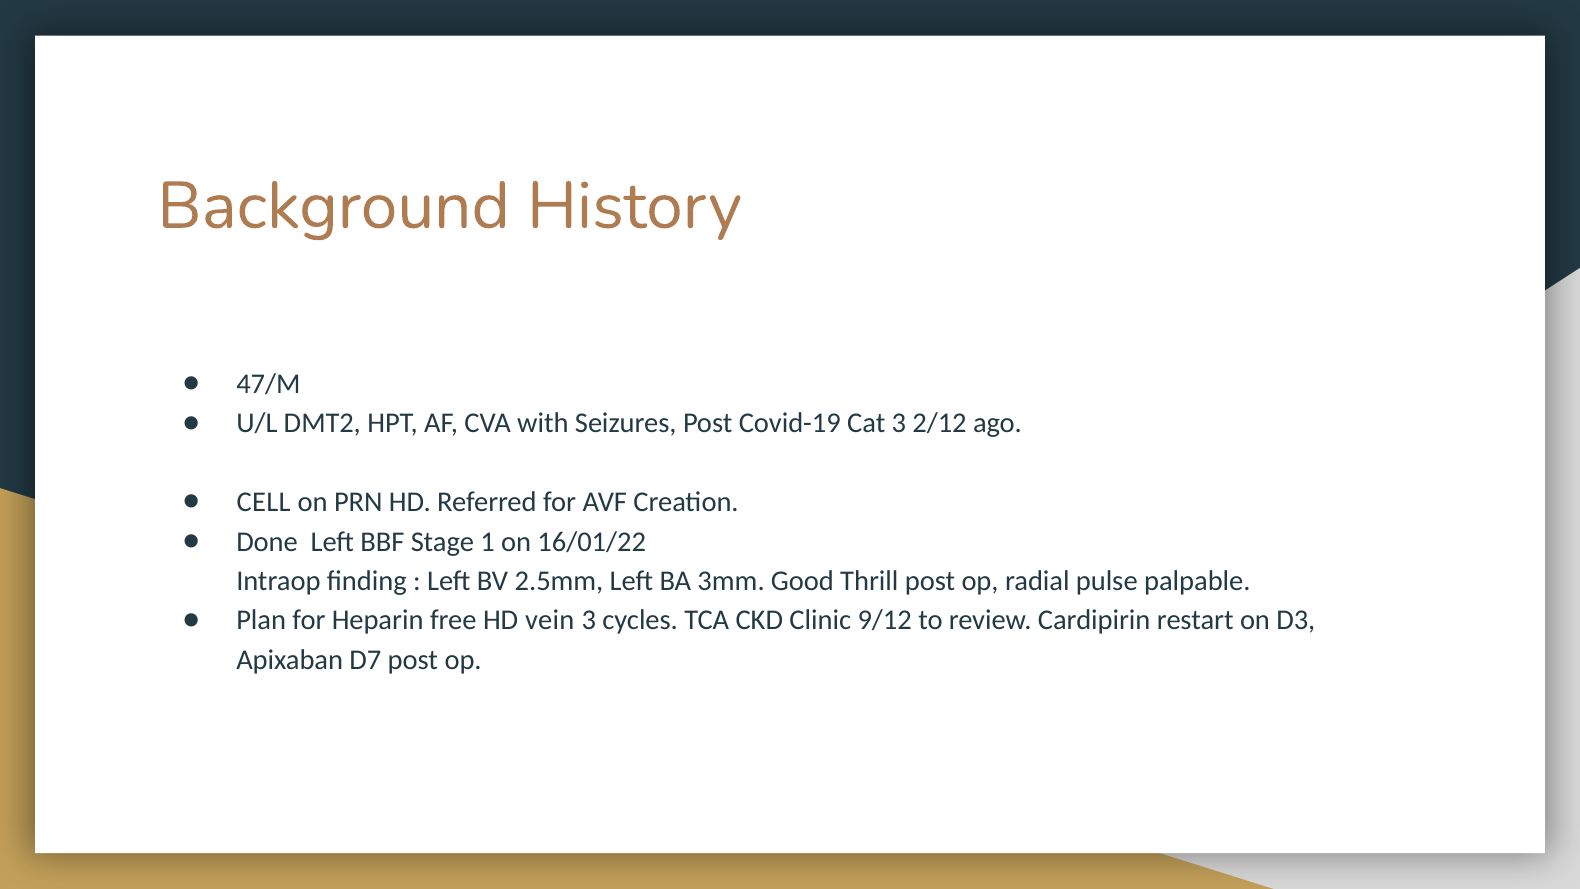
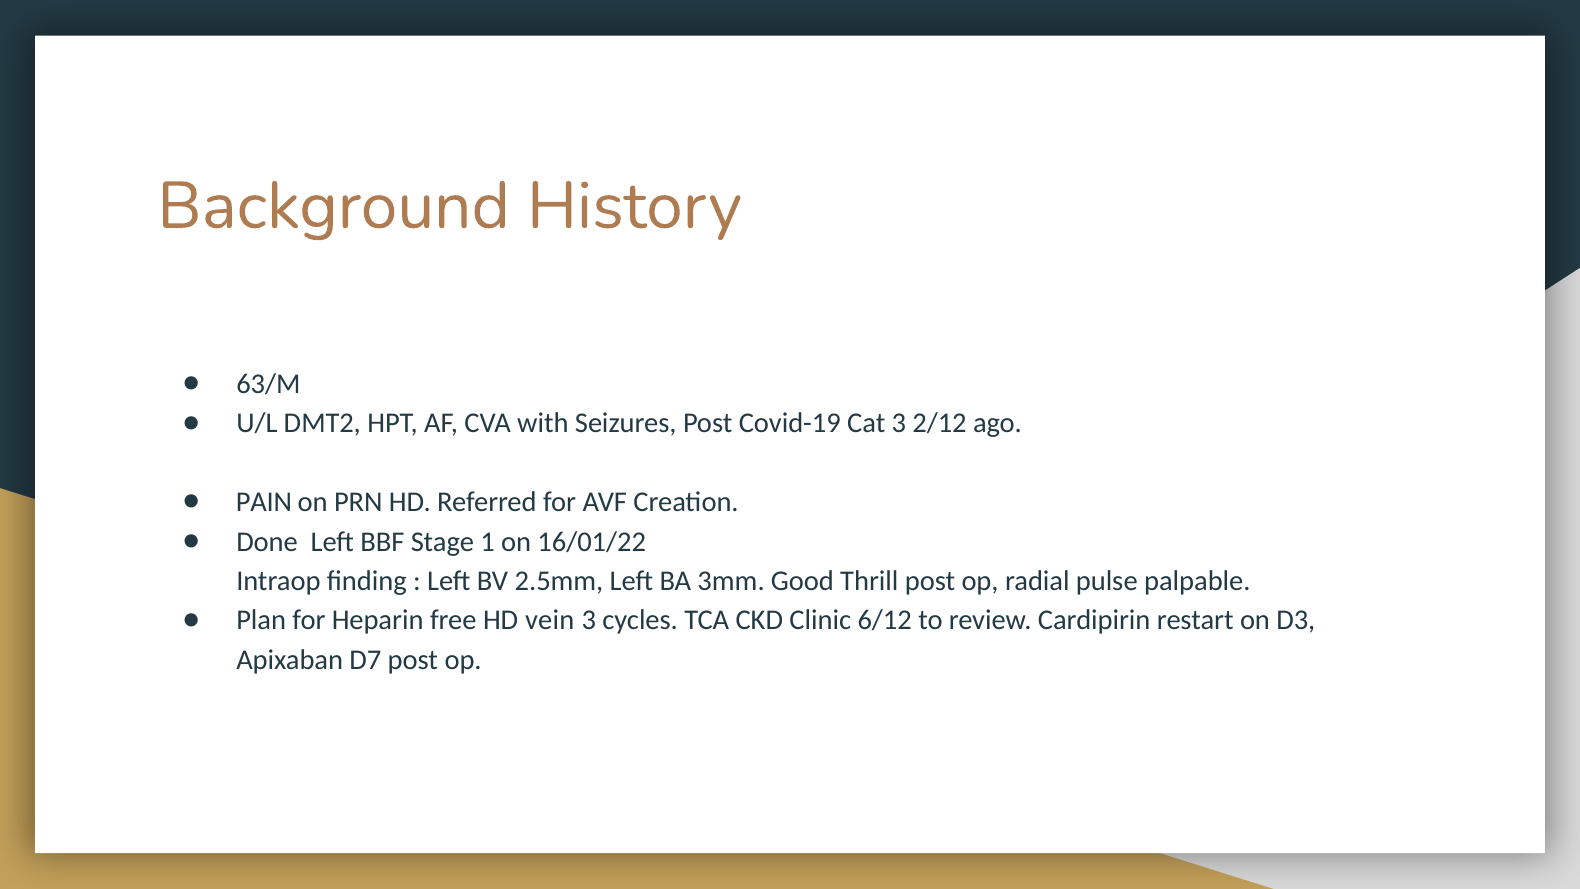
47/M: 47/M -> 63/M (268, 384)
CELL: CELL -> PAIN (264, 502)
9/12: 9/12 -> 6/12 (885, 620)
